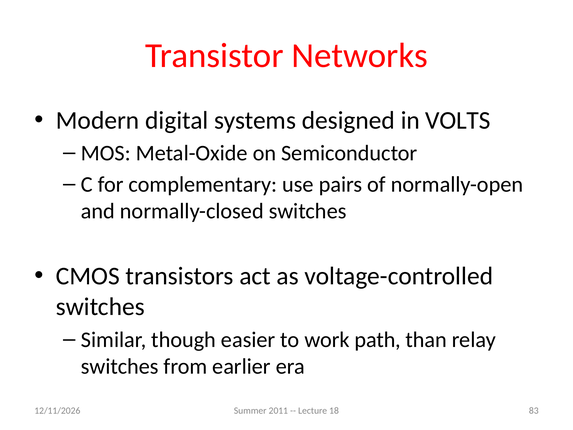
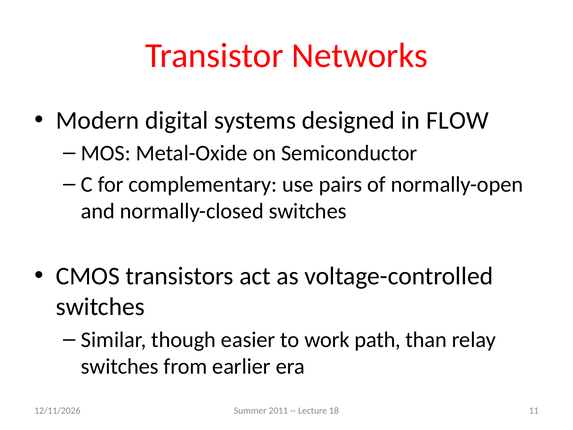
VOLTS: VOLTS -> FLOW (458, 120)
83: 83 -> 11 (534, 410)
